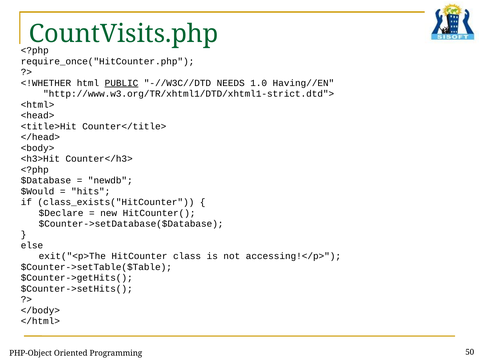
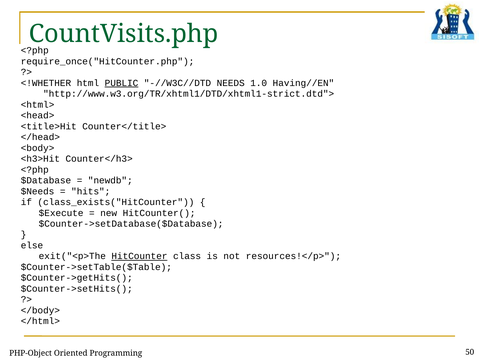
$Would: $Would -> $Needs (38, 191)
$Declare: $Declare -> $Execute (61, 212)
HitCounter underline: none -> present (139, 256)
accessing!</p>: accessing!</p> -> resources!</p> (293, 256)
